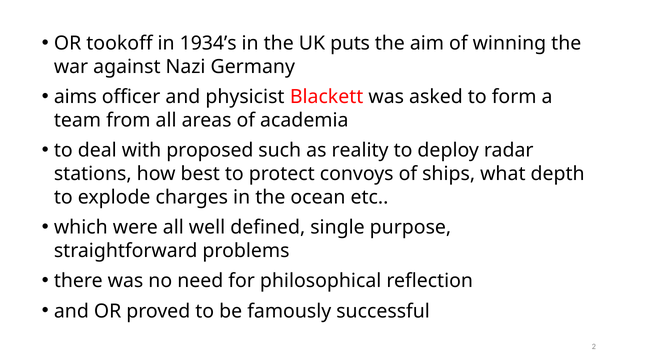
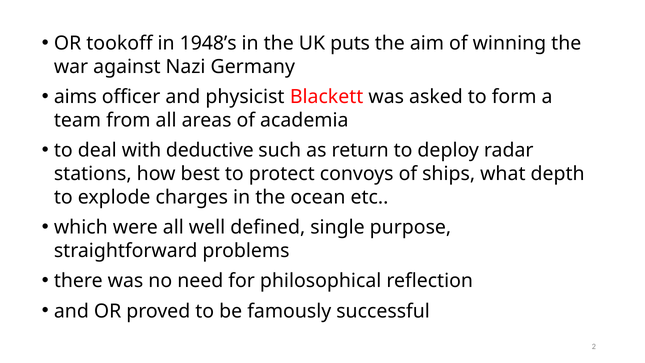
1934’s: 1934’s -> 1948’s (208, 43)
proposed: proposed -> deductive (210, 150)
reality: reality -> return (360, 150)
